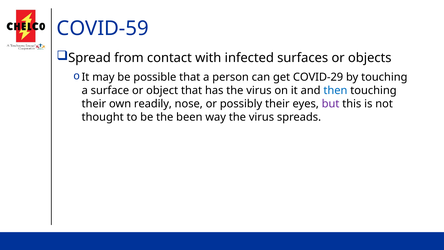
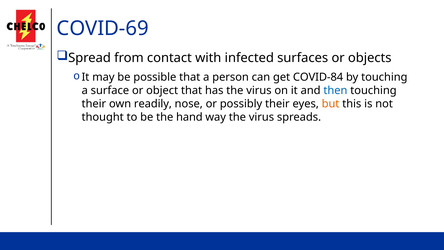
COVID-59: COVID-59 -> COVID-69 (103, 28)
COVID-29: COVID-29 -> COVID-84 (318, 77)
but colour: purple -> orange (331, 104)
been: been -> hand (189, 117)
